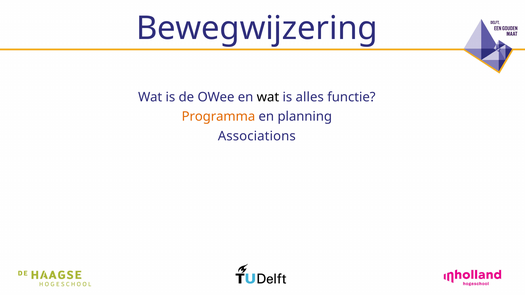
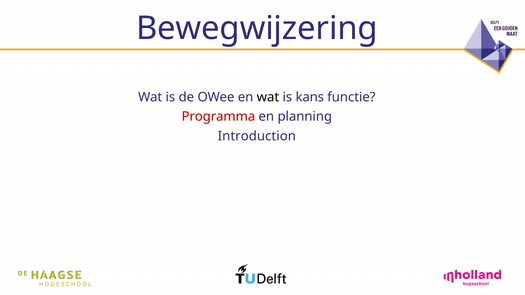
alles: alles -> kans (310, 97)
Programma colour: orange -> red (218, 117)
Associations: Associations -> Introduction (257, 136)
